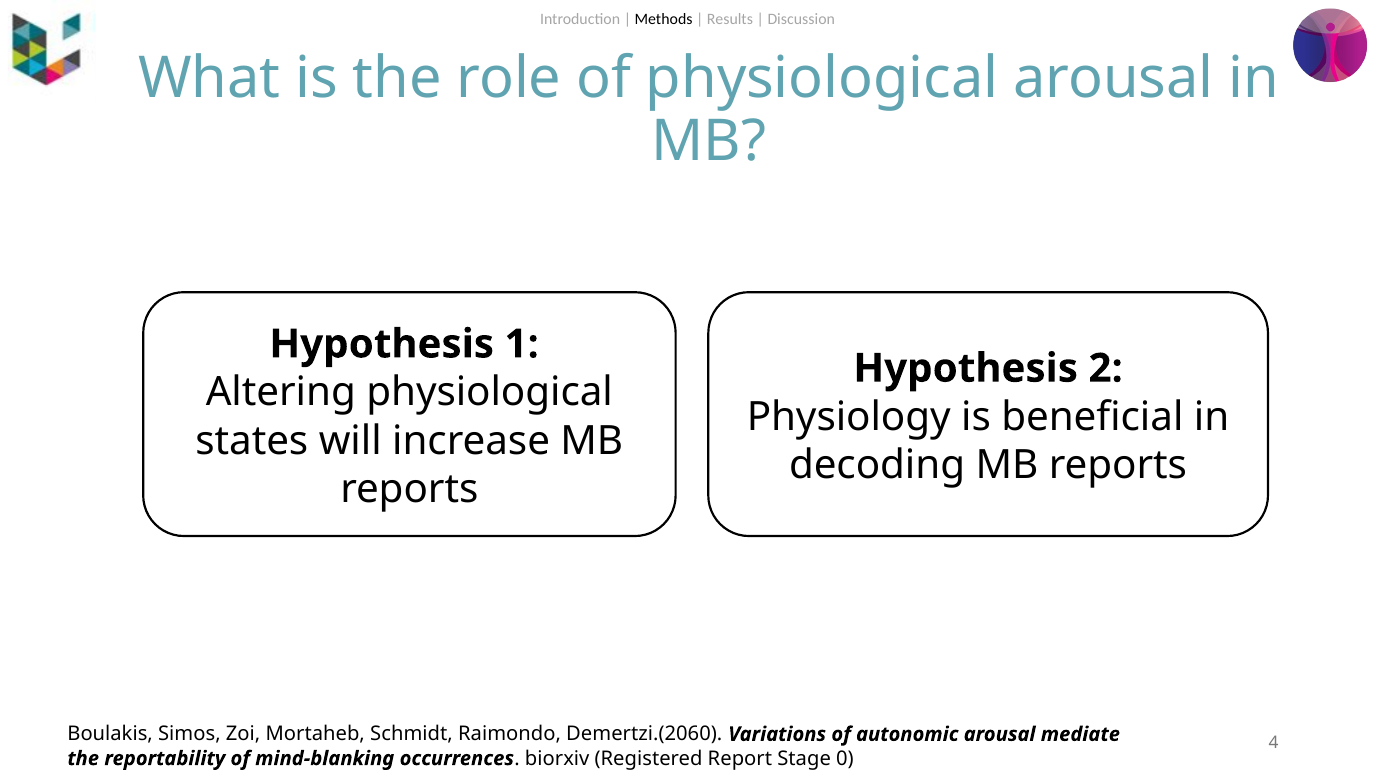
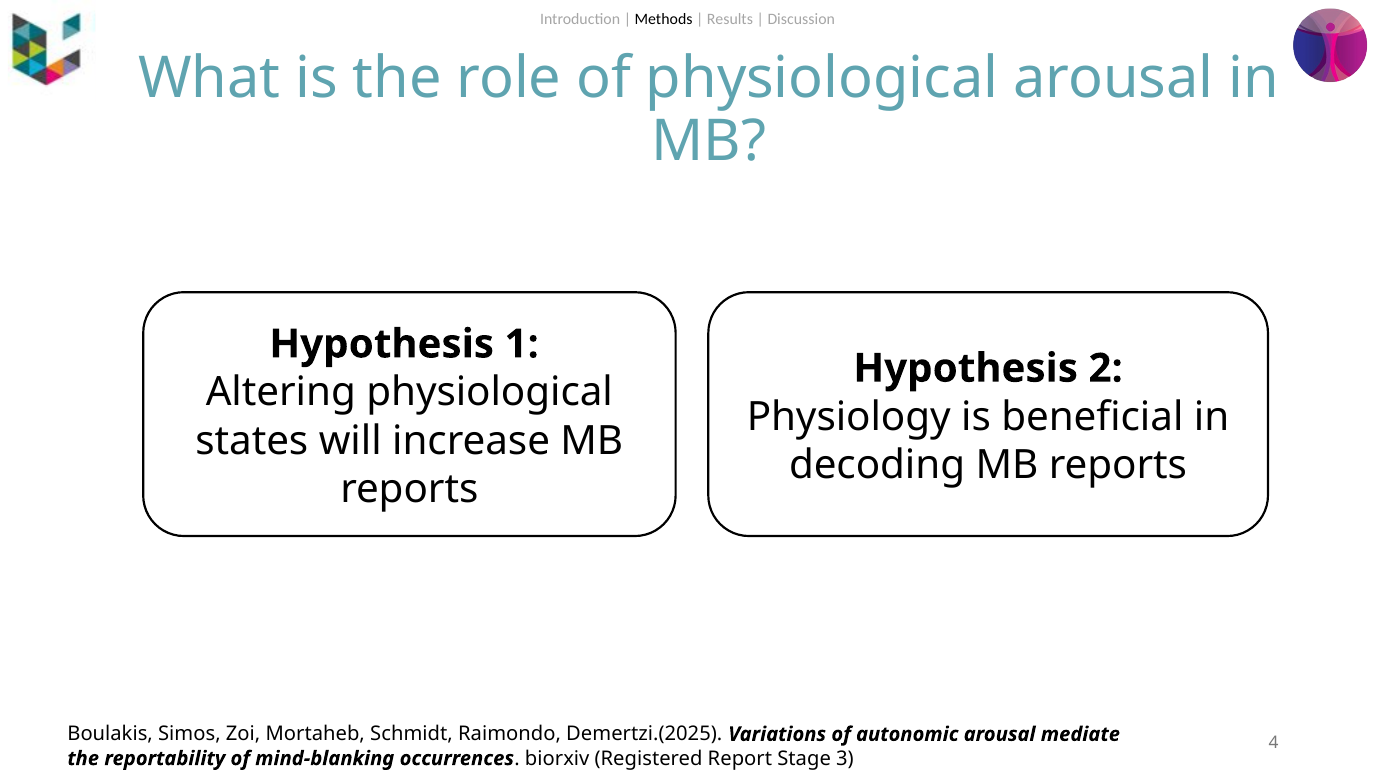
Demertzi.(2060: Demertzi.(2060 -> Demertzi.(2025 (644, 734)
0: 0 -> 3 (845, 758)
